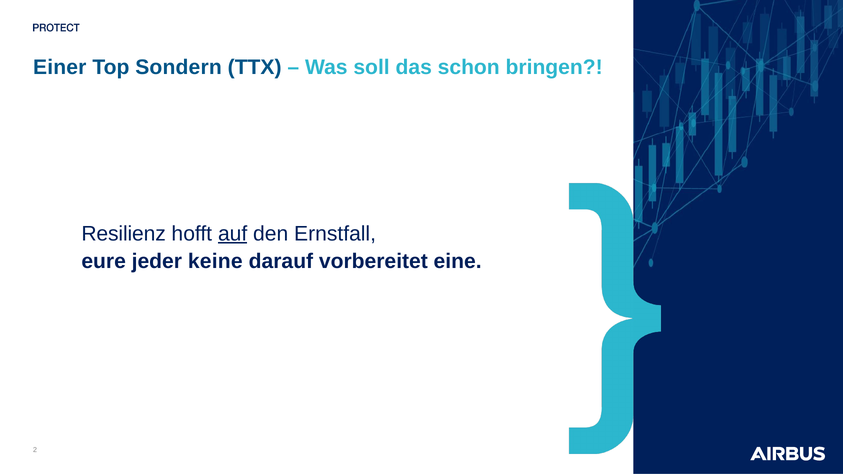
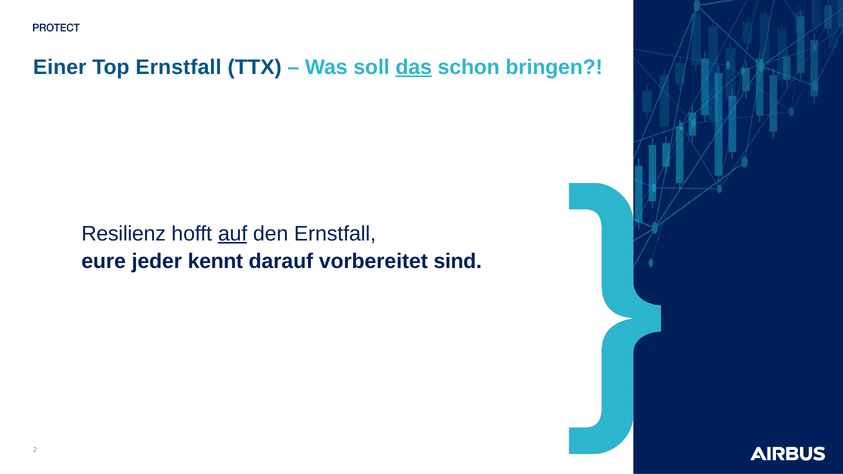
Top Sondern: Sondern -> Ernstfall (179, 67)
das underline: none -> present (414, 67)
keine: keine -> kennt (215, 261)
eine: eine -> sind (458, 261)
